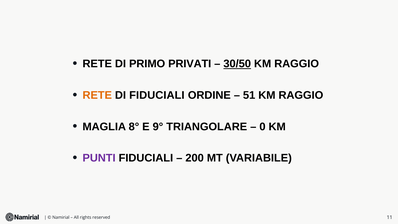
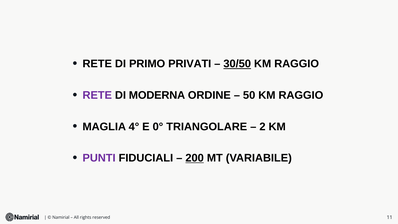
RETE colour: orange -> purple (97, 95)
DI FIDUCIALI: FIDUCIALI -> MODERNA (157, 95)
51: 51 -> 50 (249, 95)
8°: 8° -> 4° (134, 127)
9°: 9° -> 0° (158, 127)
0: 0 -> 2 (262, 127)
200 underline: none -> present (195, 158)
